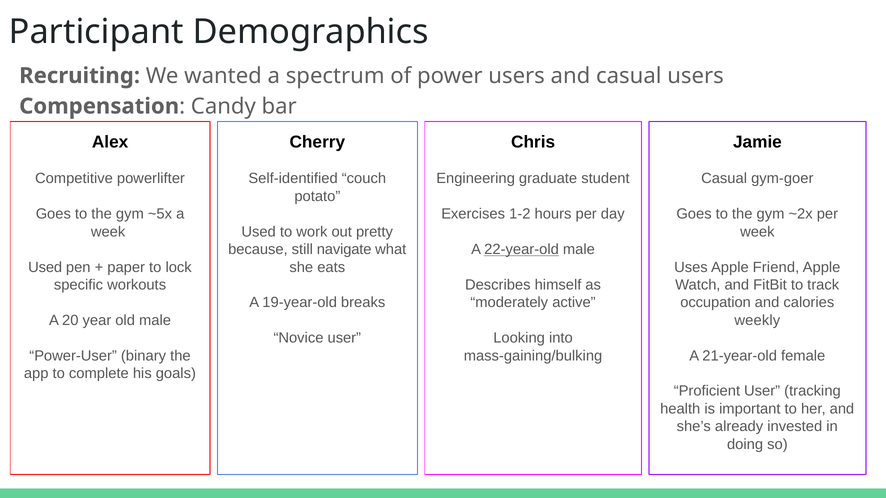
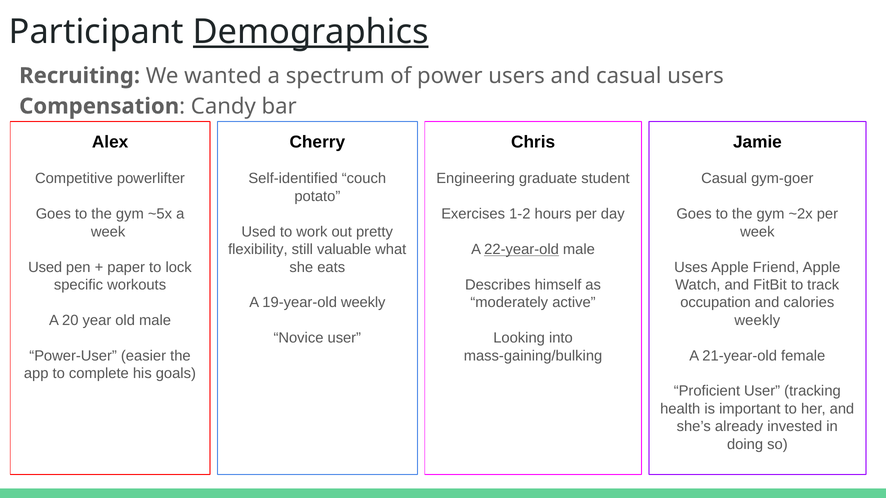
Demographics underline: none -> present (311, 32)
because: because -> flexibility (258, 250)
navigate: navigate -> valuable (344, 250)
19-year-old breaks: breaks -> weekly (363, 303)
binary: binary -> easier (143, 356)
